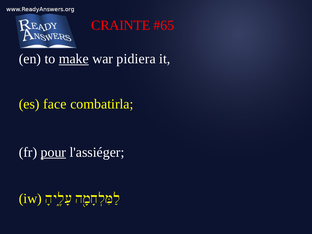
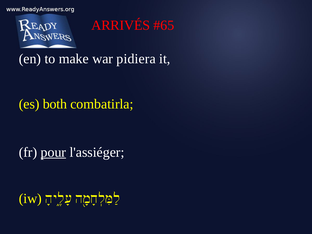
CRAINTE: CRAINTE -> ARRIVÉS (121, 25)
make underline: present -> none (74, 59)
face: face -> both (55, 104)
